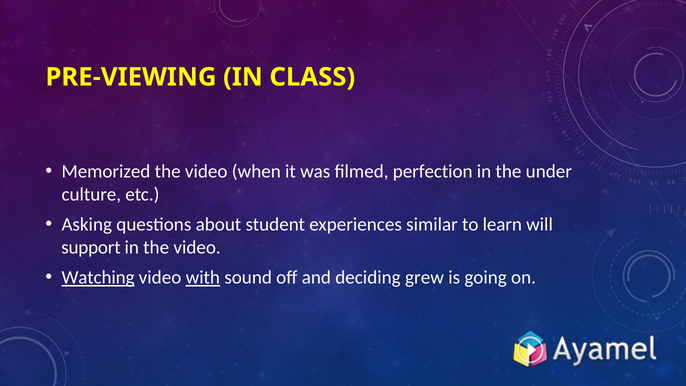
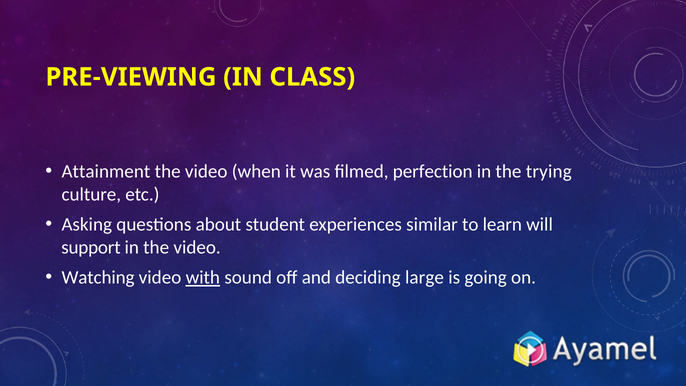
Memorized: Memorized -> Attainment (106, 172)
under: under -> trying (549, 172)
Watching underline: present -> none (98, 277)
grew: grew -> large (424, 277)
